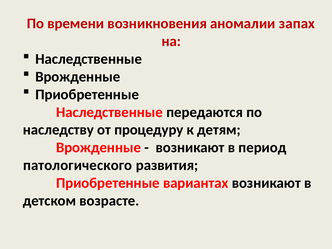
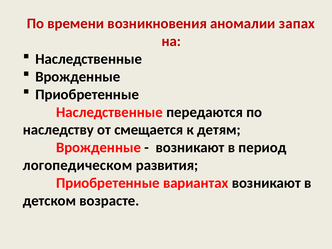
процедуру: процедуру -> смещается (149, 130)
патологического: патологического -> логопедическом (78, 165)
